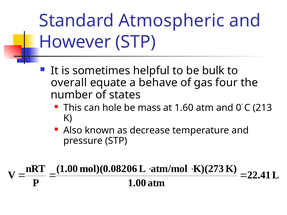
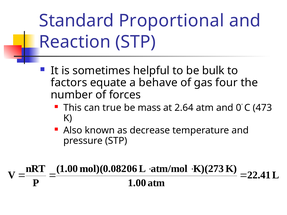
Atmospheric: Atmospheric -> Proportional (171, 21)
However: However -> Reaction (75, 42)
overall: overall -> factors (69, 83)
states: states -> forces (125, 95)
hole: hole -> true (112, 108)
1.60: 1.60 -> 2.64 (184, 108)
213: 213 -> 473 (262, 108)
